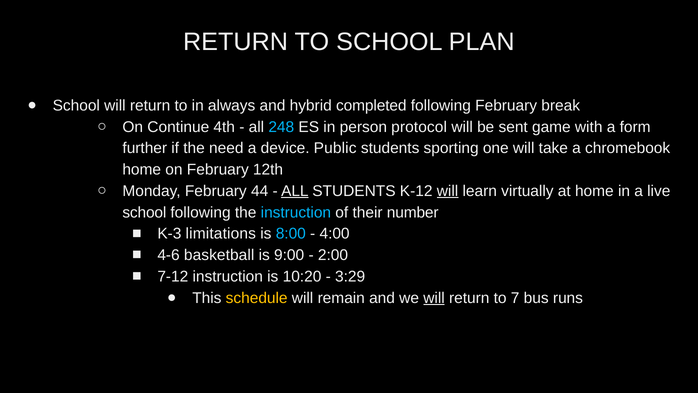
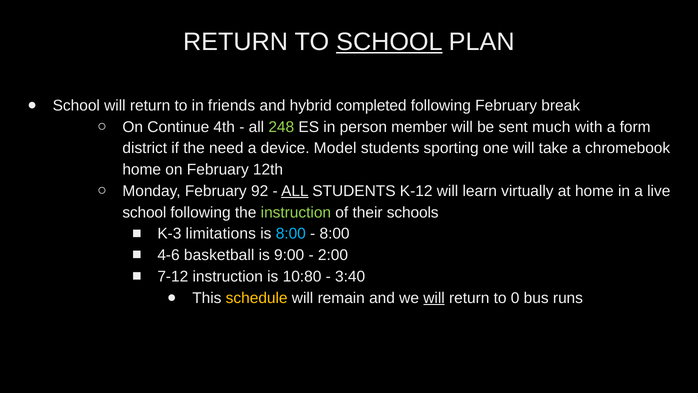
SCHOOL underline: none -> present (389, 42)
always: always -> friends (232, 105)
248 colour: light blue -> light green (281, 127)
protocol: protocol -> member (419, 127)
game: game -> much (551, 127)
further: further -> district (145, 148)
Public: Public -> Model (335, 148)
44: 44 -> 92 (260, 191)
will underline: present -> none (448, 191)
instruction colour: light blue -> light green (296, 212)
number: number -> schools (413, 212)
4:00: 4:00 -> 8:00 (335, 234)
10:20: 10:20 -> 10:80 (302, 276)
3:29: 3:29 -> 3:40 (350, 276)
7: 7 -> 0 (515, 298)
